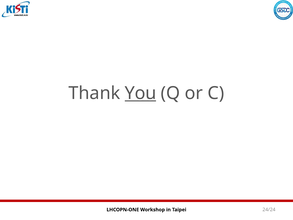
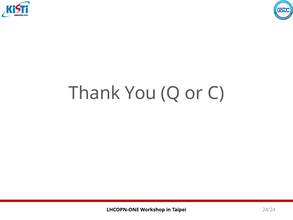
You underline: present -> none (141, 93)
